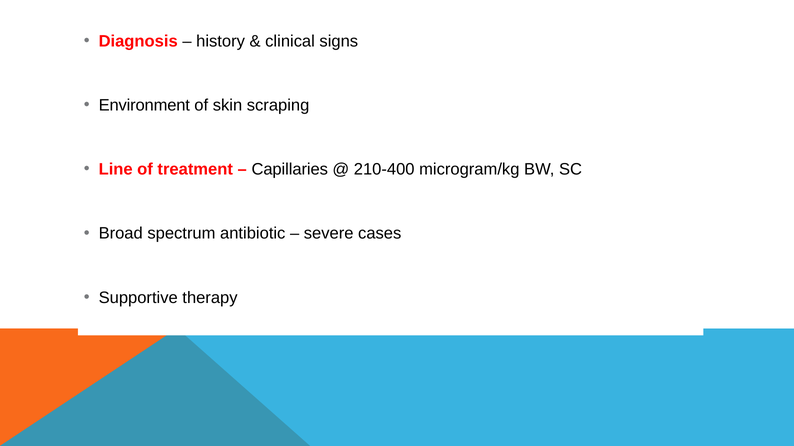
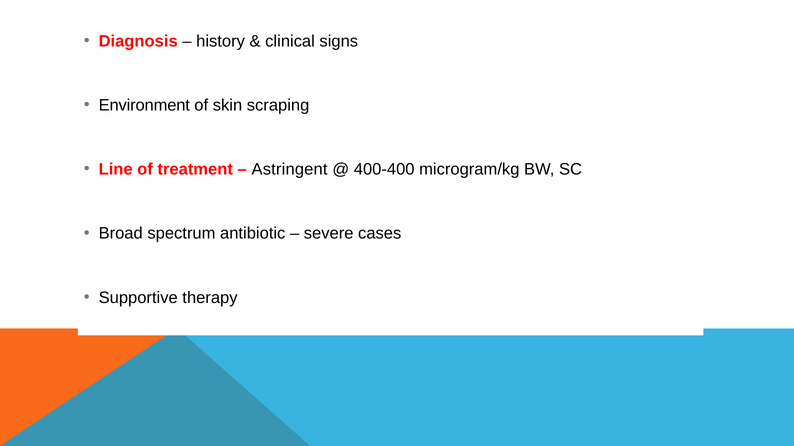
Capillaries: Capillaries -> Astringent (290, 170)
210-400: 210-400 -> 400-400 (384, 170)
